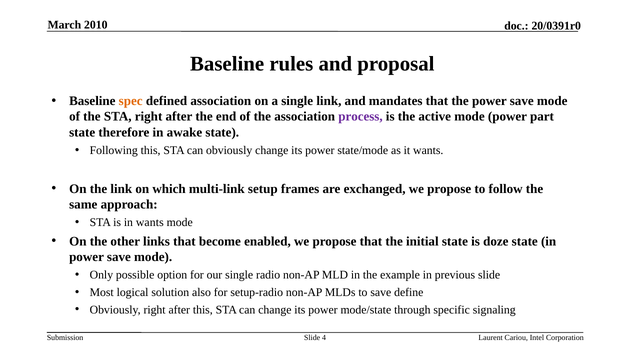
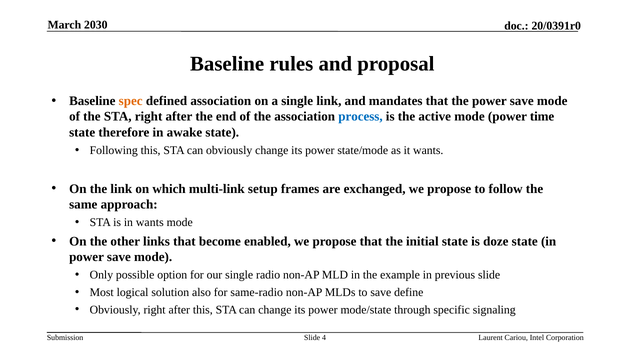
2010: 2010 -> 2030 (96, 25)
process colour: purple -> blue (361, 116)
part: part -> time (542, 116)
setup-radio: setup-radio -> same-radio (257, 292)
